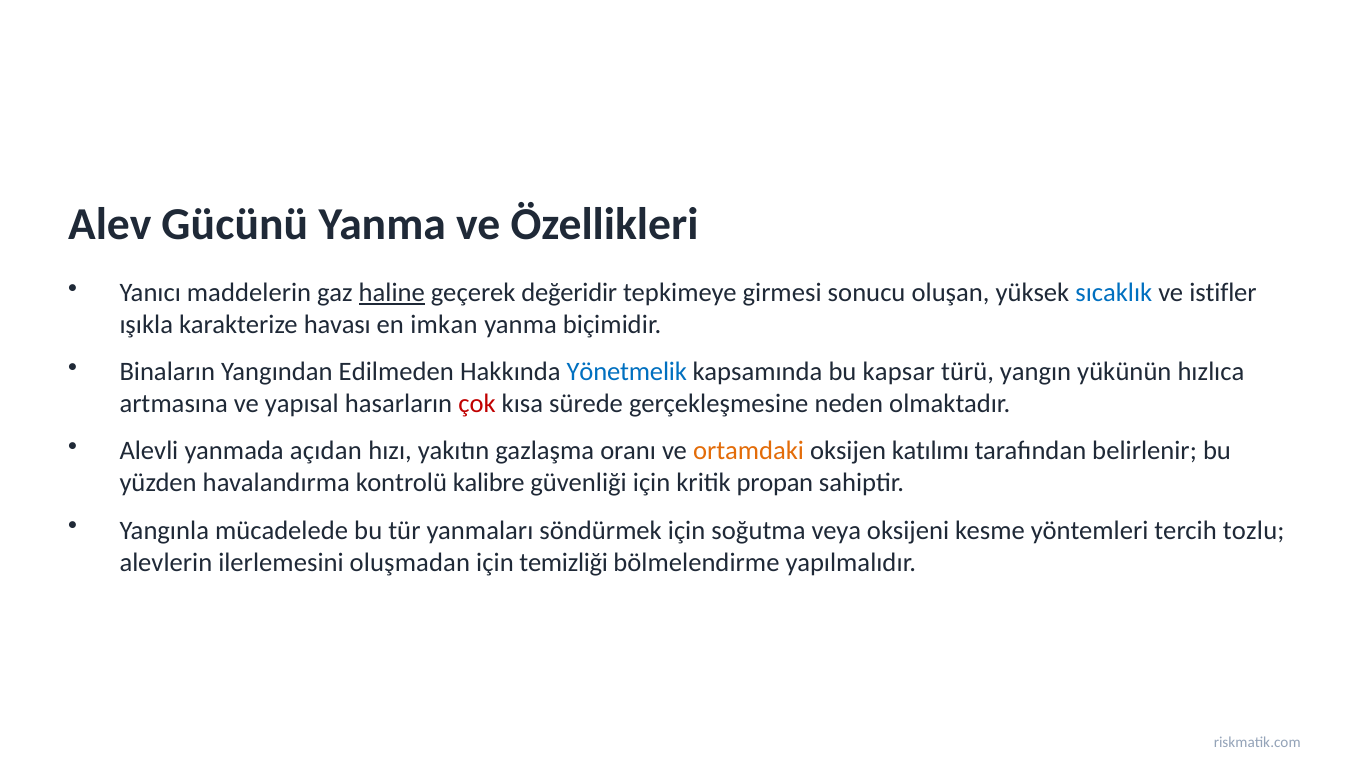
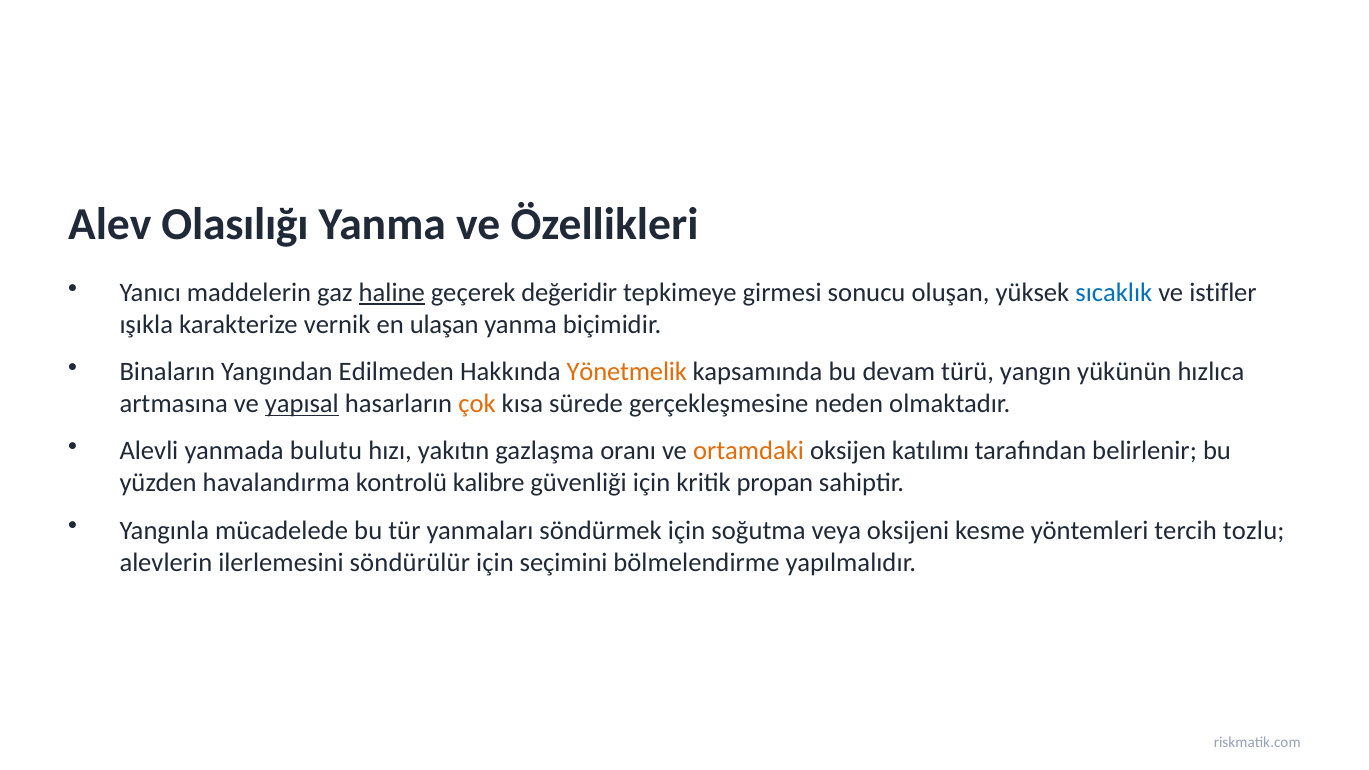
Gücünü: Gücünü -> Olasılığı (235, 224)
havası: havası -> vernik (337, 325)
imkan: imkan -> ulaşan (444, 325)
Yönetmelik colour: blue -> orange (627, 372)
kapsar: kapsar -> devam (899, 372)
yapısal underline: none -> present (302, 404)
çok colour: red -> orange (477, 404)
açıdan: açıdan -> bulutu (326, 451)
oluşmadan: oluşmadan -> söndürülür (410, 562)
temizliği: temizliği -> seçimini (564, 562)
